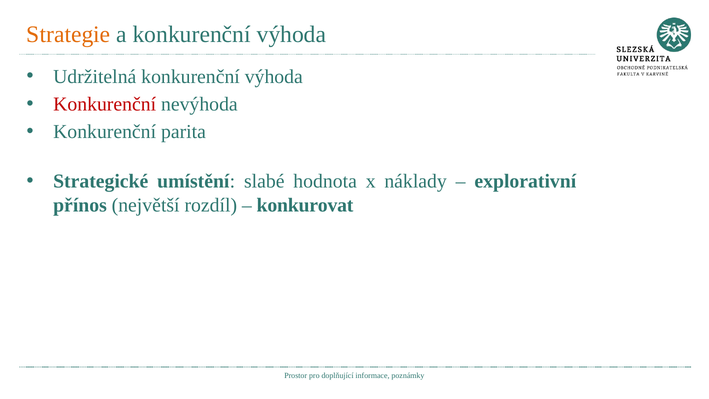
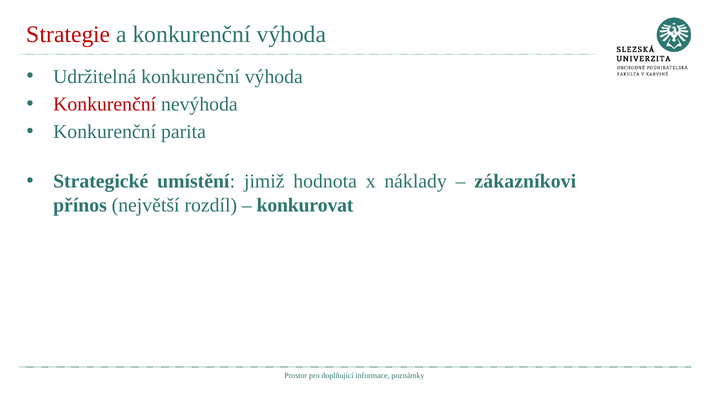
Strategie colour: orange -> red (68, 34)
slabé: slabé -> jimiž (264, 181)
explorativní: explorativní -> zákazníkovi (525, 181)
